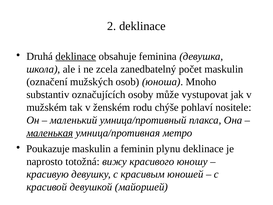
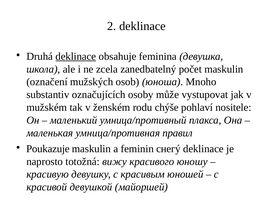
маленькая underline: present -> none (50, 133)
метро: метро -> правил (178, 133)
plynu: plynu -> снегý (168, 149)
